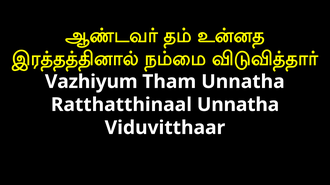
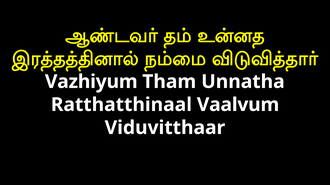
Ratthatthinaal Unnatha: Unnatha -> Vaalvum (238, 105)
